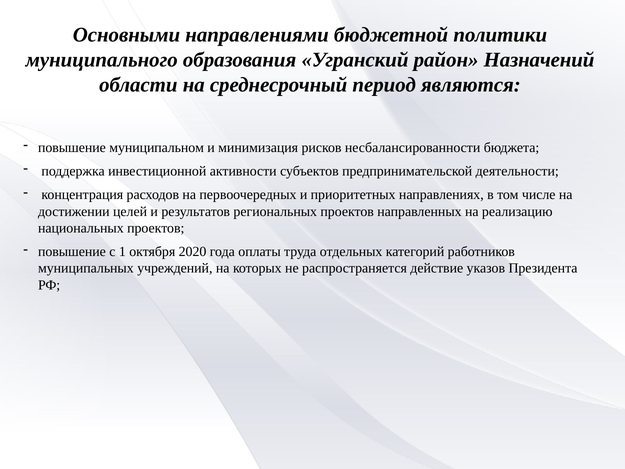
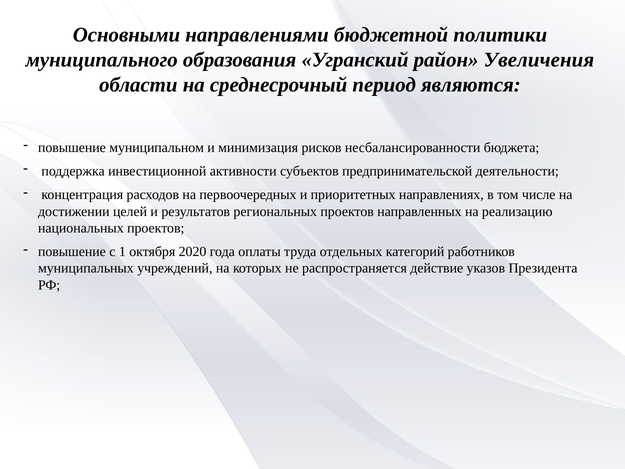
Назначений: Назначений -> Увеличения (539, 60)
